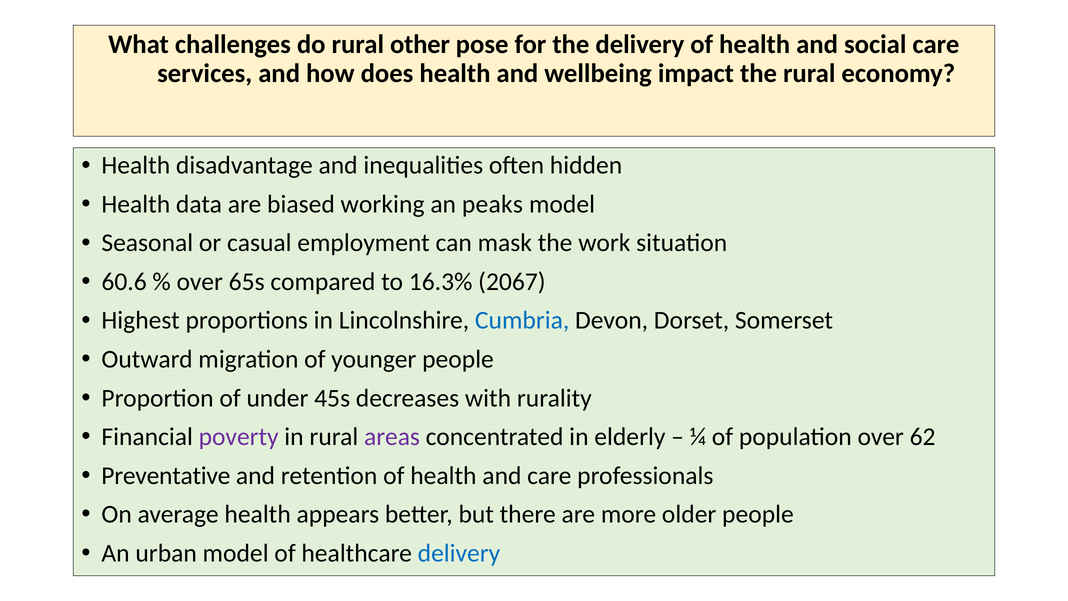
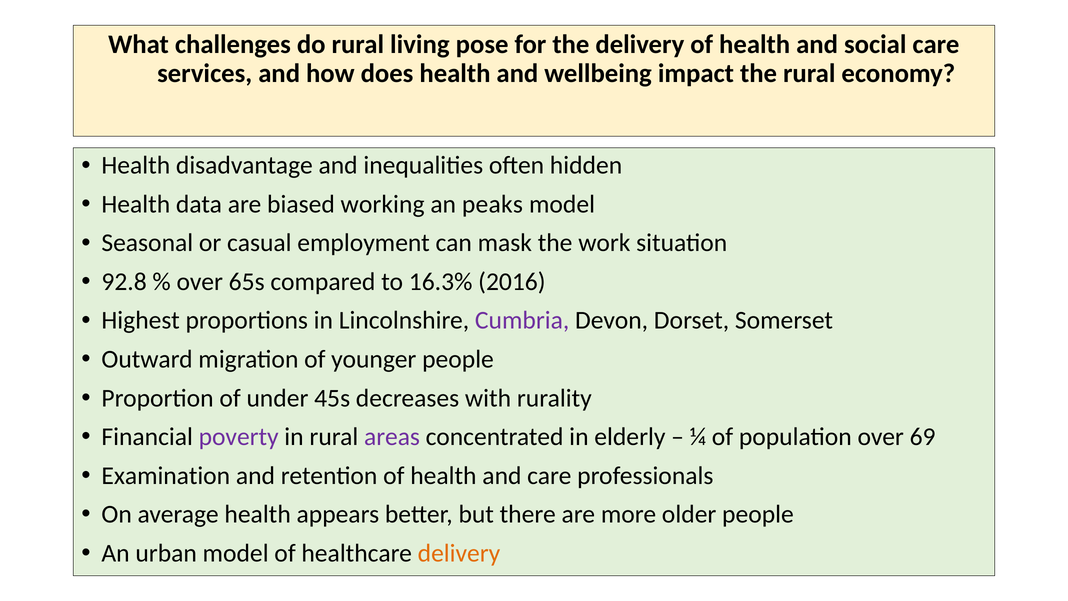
other: other -> living (420, 45)
60.6: 60.6 -> 92.8 (124, 282)
2067: 2067 -> 2016 (512, 282)
Cumbria colour: blue -> purple (522, 320)
62: 62 -> 69 (923, 437)
Preventative: Preventative -> Examination (166, 475)
delivery colour: blue -> orange (459, 553)
